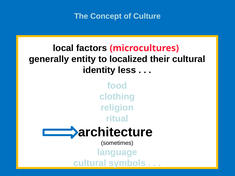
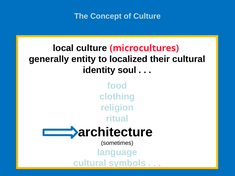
local factors: factors -> culture (92, 48)
less: less -> soul (127, 70)
